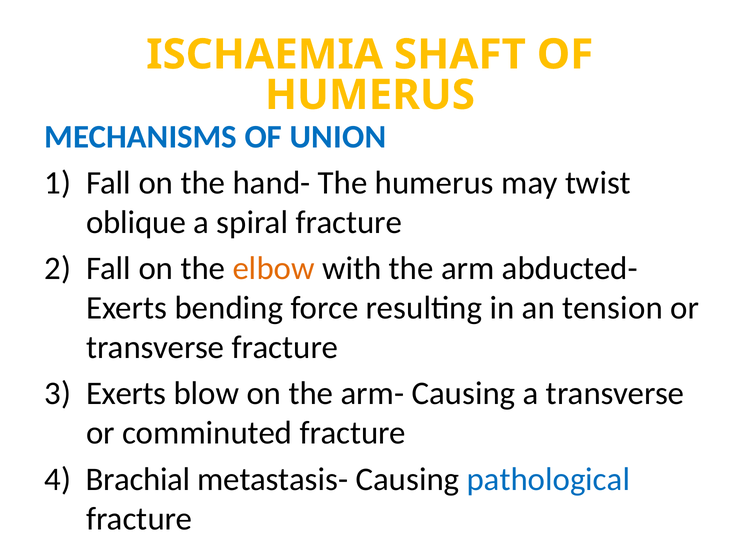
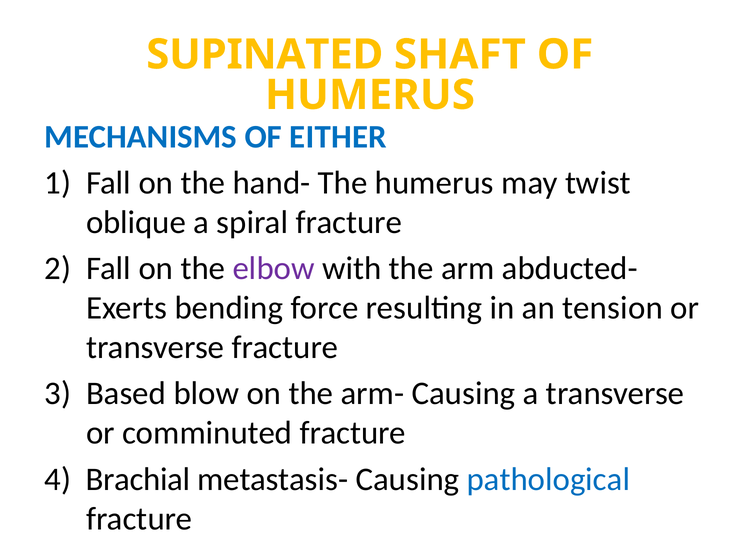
ISCHAEMIA: ISCHAEMIA -> SUPINATED (265, 55)
UNION: UNION -> EITHER (338, 137)
elbow colour: orange -> purple (274, 268)
Exerts: Exerts -> Based (126, 394)
